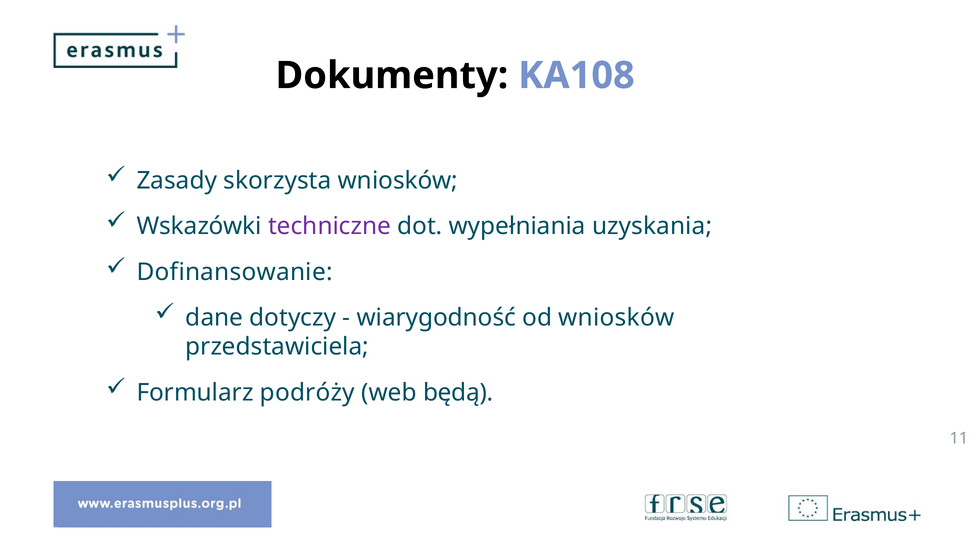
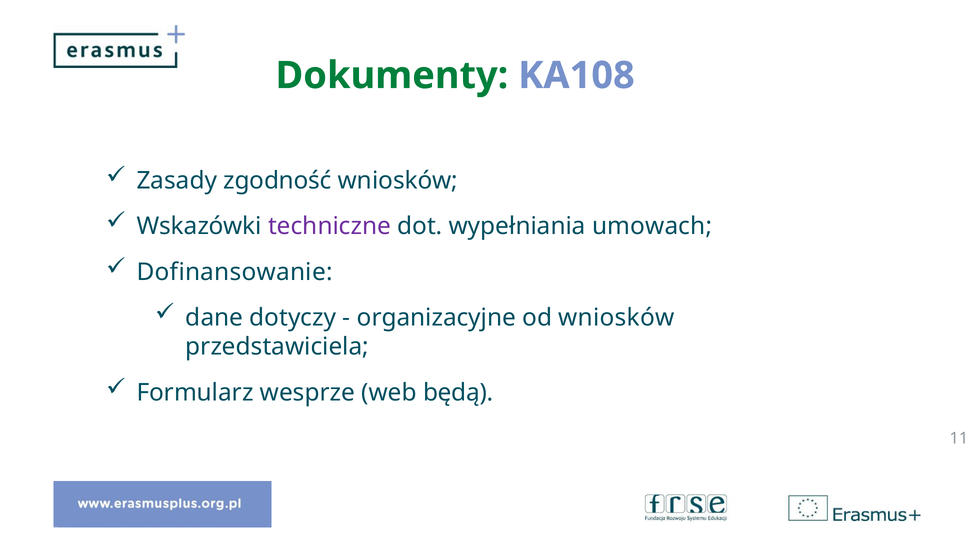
Dokumenty colour: black -> green (392, 76)
skorzysta: skorzysta -> zgodność (277, 181)
uzyskania: uzyskania -> umowach (652, 226)
wiarygodność: wiarygodność -> organizacyjne (436, 318)
podróży: podróży -> wesprze (307, 393)
